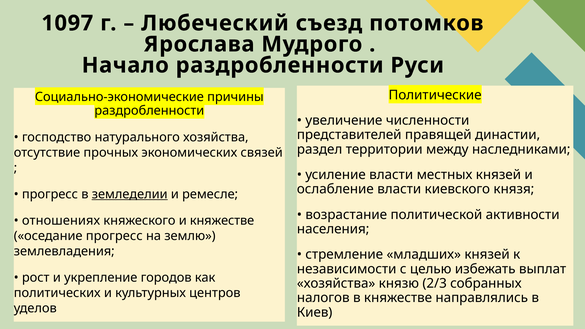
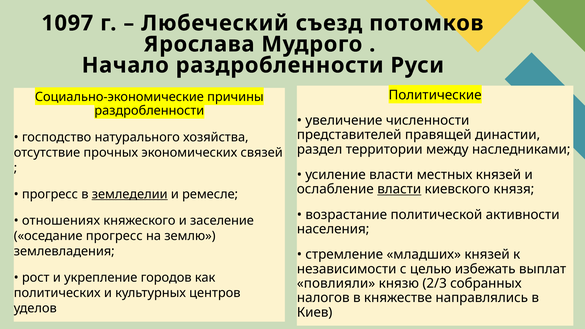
власти underline: none -> present (399, 189)
и княжестве: княжестве -> заселение (222, 221)
хозяйства: хозяйства -> повлияли (336, 283)
